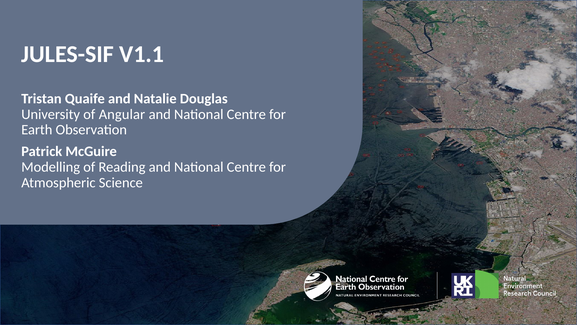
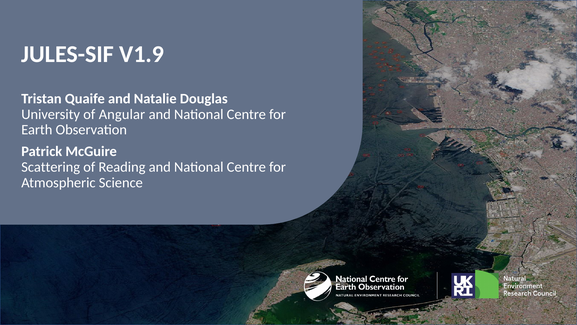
V1.1: V1.1 -> V1.9 (142, 54)
Modelling: Modelling -> Scattering (51, 167)
